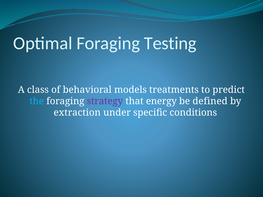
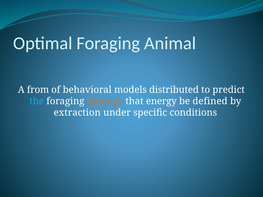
Testing: Testing -> Animal (170, 43)
class: class -> from (38, 90)
treatments: treatments -> distributed (174, 90)
strategy colour: purple -> orange (105, 101)
